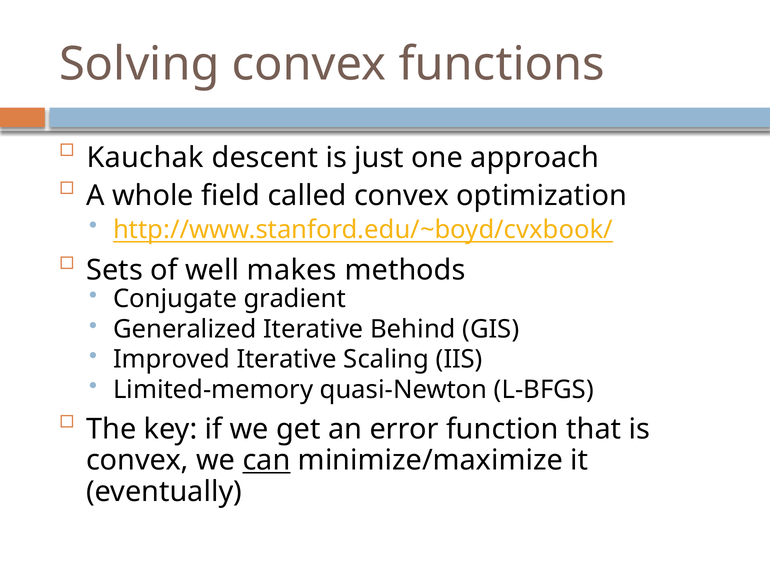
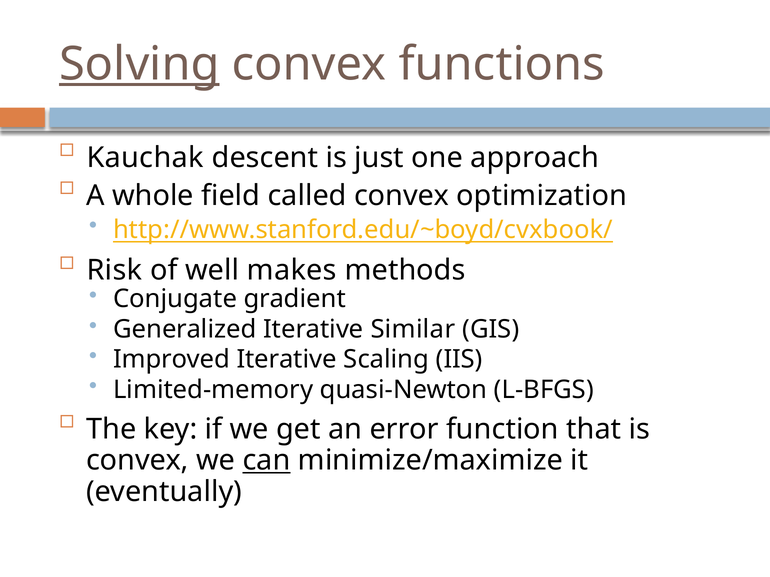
Solving underline: none -> present (139, 64)
Sets: Sets -> Risk (114, 271)
Behind: Behind -> Similar (413, 329)
